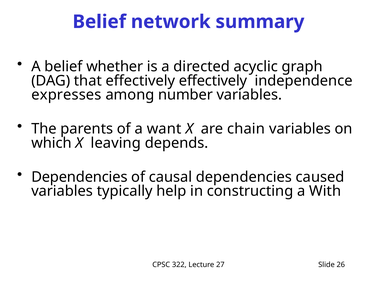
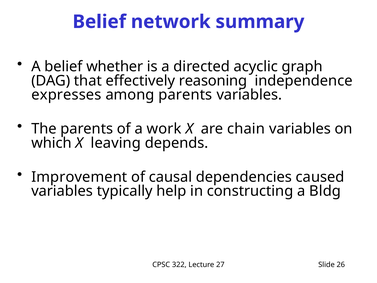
effectively effectively: effectively -> reasoning (213, 81)
among number: number -> parents (185, 95)
want: want -> work (164, 129)
Dependencies: Dependencies -> Improvement (79, 177)
With: With -> Bldg (325, 191)
